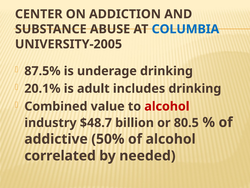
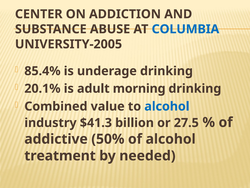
87.5%: 87.5% -> 85.4% (42, 71)
includes: includes -> morning (139, 88)
alcohol colour: red -> blue (167, 106)
$48.7: $48.7 -> $41.3 (96, 123)
80.5: 80.5 -> 27.5 (186, 123)
correlated: correlated -> treatment (60, 155)
